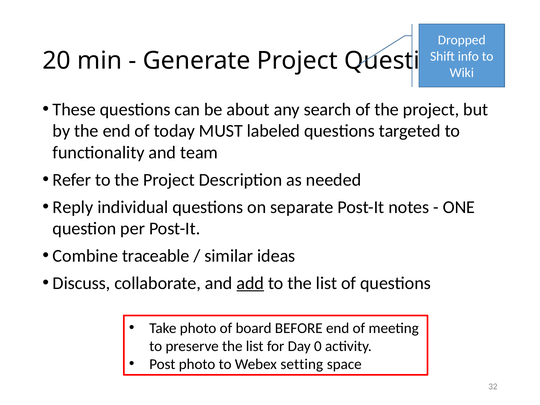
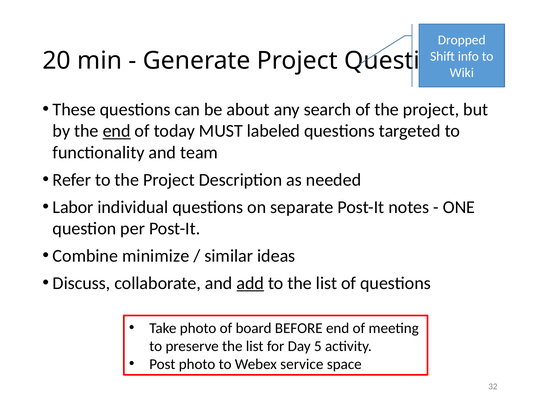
end underline: none -> present (117, 131)
Reply: Reply -> Labor (73, 207)
traceable: traceable -> minimize (156, 256)
0: 0 -> 5 (318, 346)
setting: setting -> service (302, 364)
